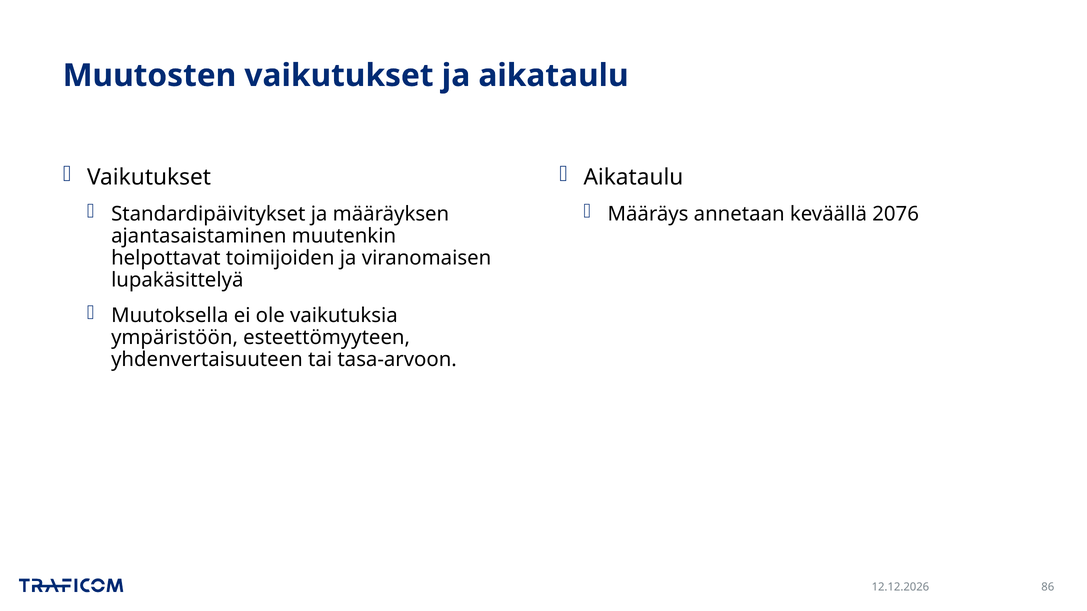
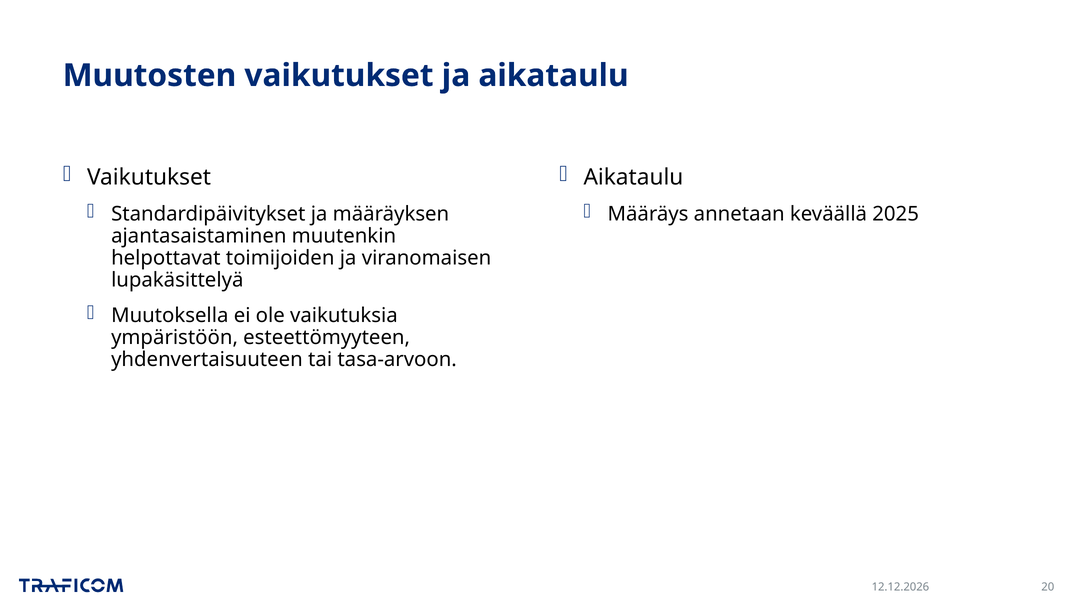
2076: 2076 -> 2025 (896, 214)
86: 86 -> 20 (1048, 588)
